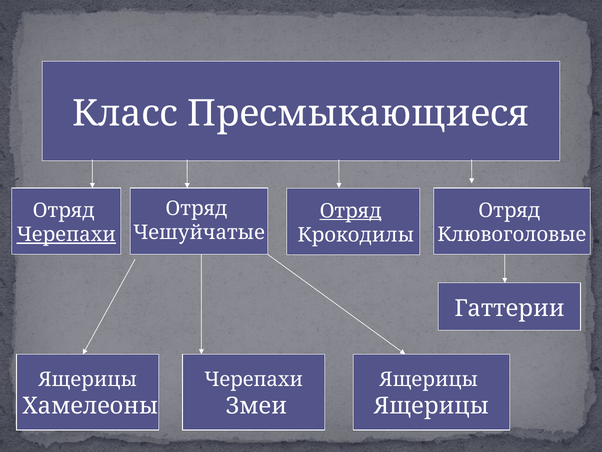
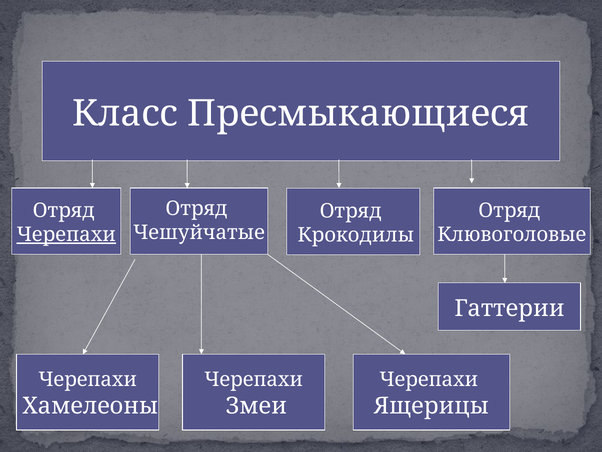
Отряд underline: present -> none (351, 211)
Ящерицы: Ящерицы -> Черепахи (88, 379)
Ящерицы: Ящерицы -> Черепахи (429, 379)
